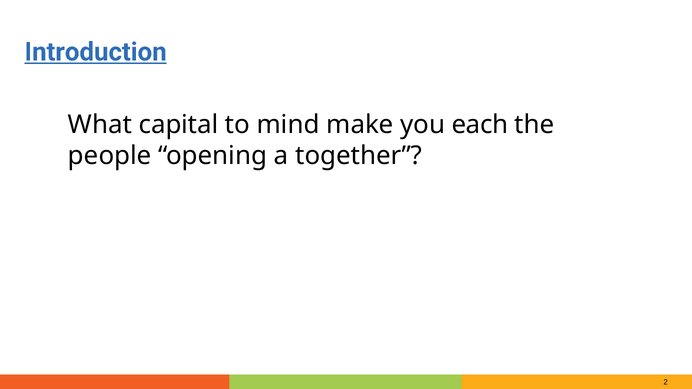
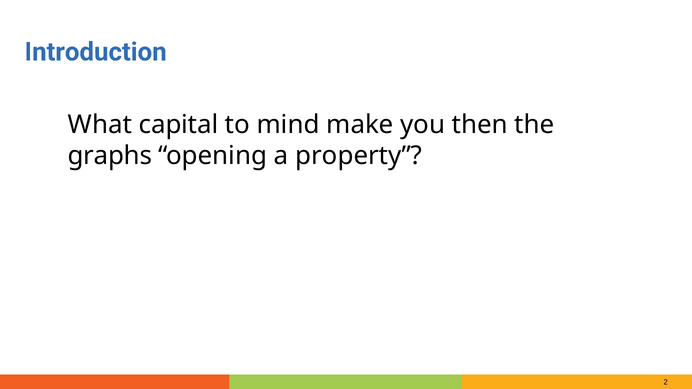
Introduction underline: present -> none (96, 52)
each: each -> then (480, 125)
people: people -> graphs (110, 156)
together: together -> property (359, 156)
